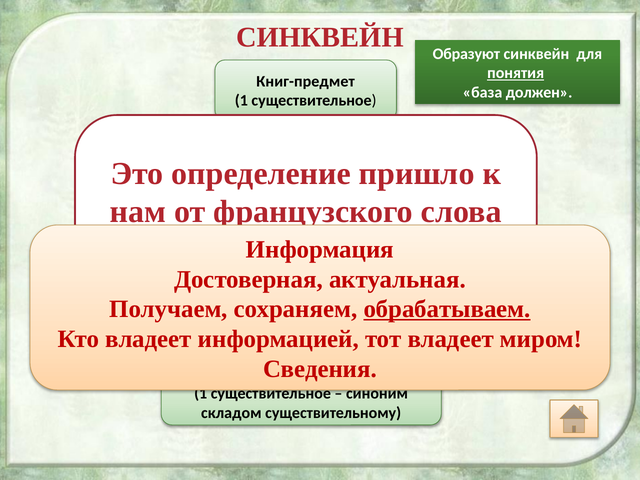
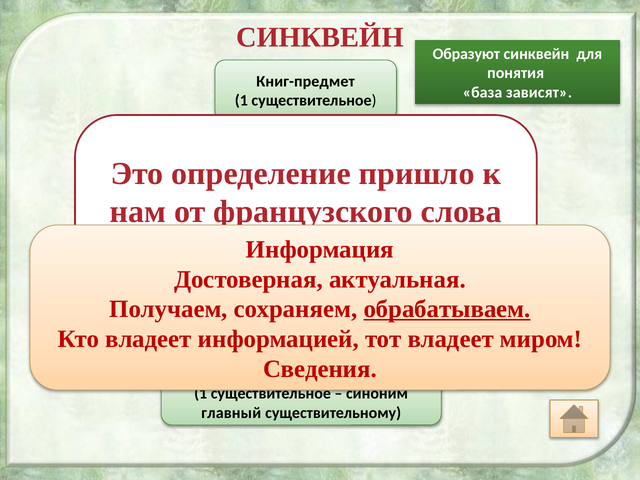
понятия underline: present -> none (516, 73)
должен: должен -> зависят (539, 92)
складом: складом -> главный (231, 413)
